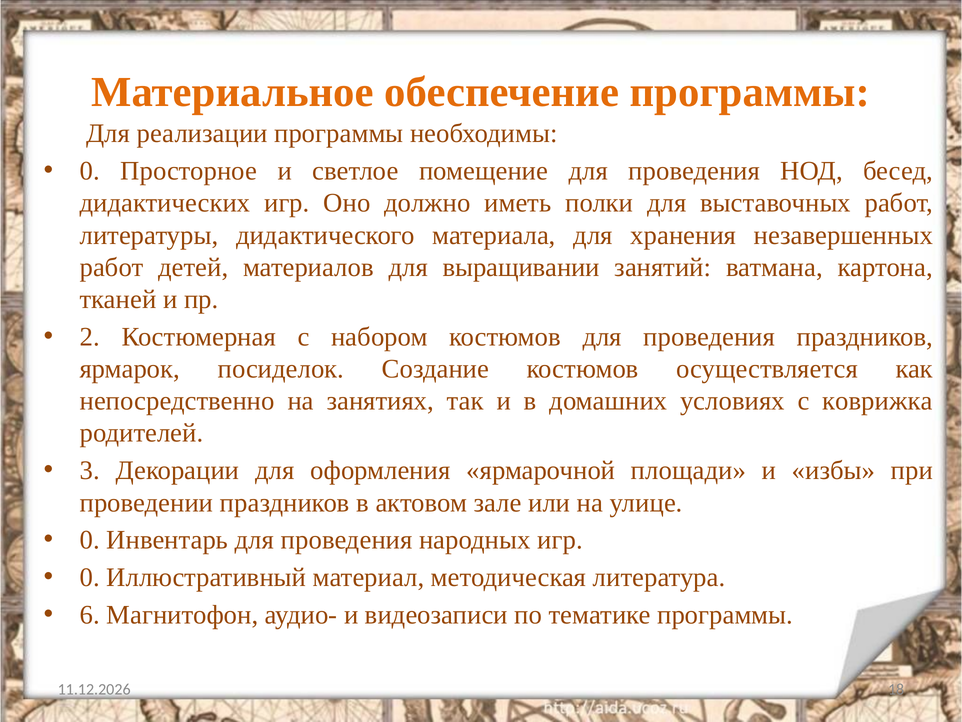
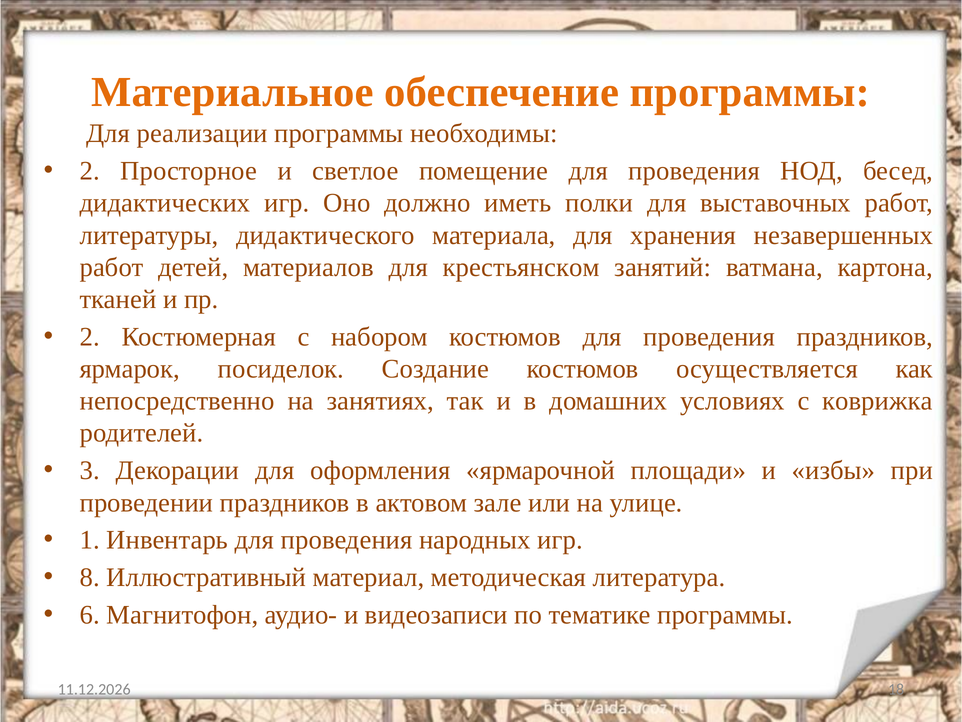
0: 0 -> 2 (90, 171)
выращивании: выращивании -> крестьянском (521, 267)
0: 0 -> 1 (90, 540)
0: 0 -> 8 (90, 577)
